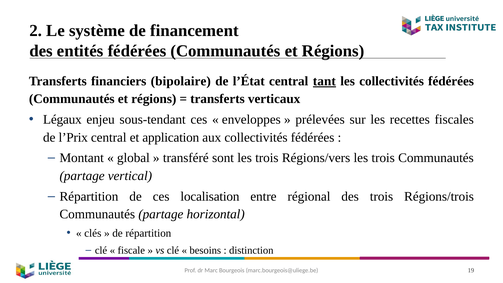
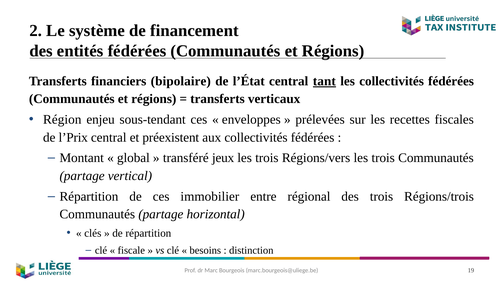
Légaux: Légaux -> Région (62, 119)
application: application -> préexistent (171, 137)
sont: sont -> jeux (223, 158)
localisation: localisation -> immobilier (210, 196)
